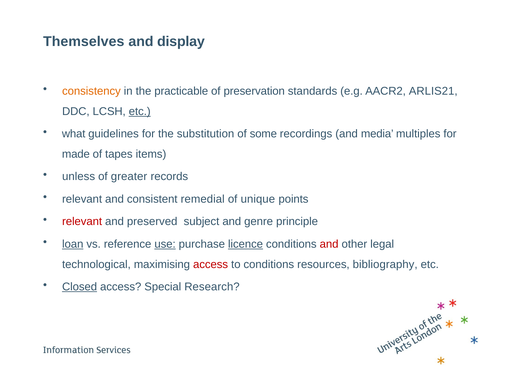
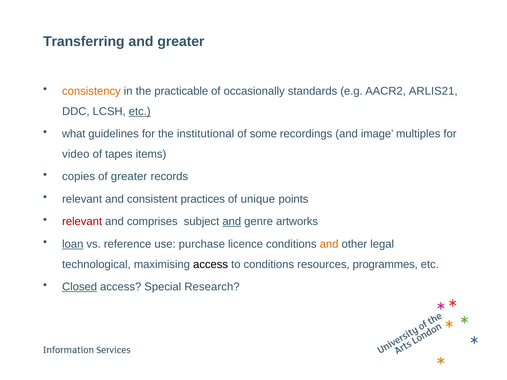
Themselves: Themselves -> Transferring (84, 42)
and display: display -> greater (181, 42)
preservation: preservation -> occasionally (254, 91)
substitution: substitution -> institutional (206, 134)
media: media -> image (377, 134)
made: made -> video (76, 154)
unless: unless -> copies (79, 177)
remedial: remedial -> practices (203, 199)
preserved: preserved -> comprises (152, 222)
and underline: none -> present (232, 222)
principle: principle -> artworks (297, 222)
use underline: present -> none (165, 244)
licence underline: present -> none (246, 244)
and colour: red -> orange (329, 244)
access colour: red -> black (211, 265)
bibliography: bibliography -> programmes (385, 265)
